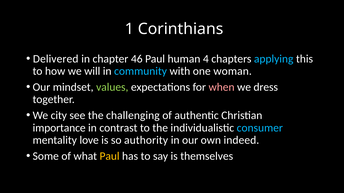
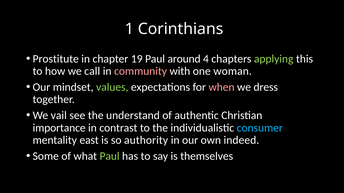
Delivered: Delivered -> Prostitute (56, 59)
46: 46 -> 19 (137, 59)
human: human -> around (184, 59)
applying colour: light blue -> light green (274, 59)
will: will -> call (92, 71)
community colour: light blue -> pink (141, 71)
city: city -> vail (59, 116)
challenging: challenging -> understand (133, 116)
love: love -> east (89, 140)
Paul colour: yellow -> light green (110, 156)
